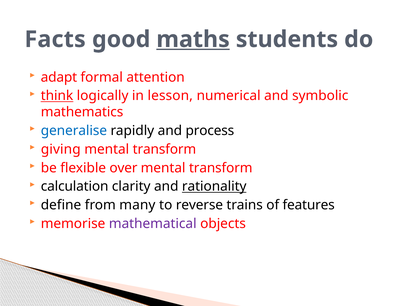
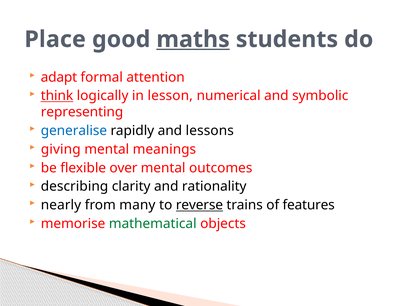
Facts: Facts -> Place (55, 39)
mathematics: mathematics -> representing (82, 112)
process: process -> lessons (210, 131)
transform: transform -> meanings (164, 149)
transform: transform -> outcomes (221, 168)
calculation: calculation -> describing (75, 186)
rationality underline: present -> none (214, 186)
define: define -> nearly (61, 205)
reverse underline: none -> present (199, 205)
mathematical colour: purple -> green (153, 224)
